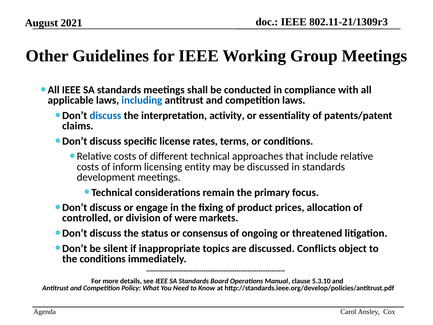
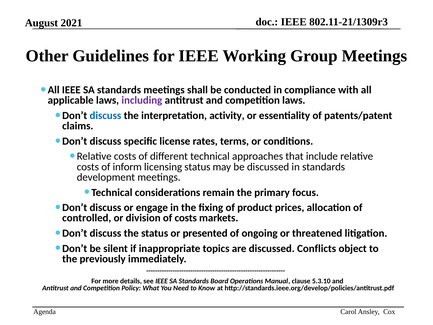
including colour: blue -> purple (142, 100)
licensing entity: entity -> status (197, 167)
of were: were -> costs (186, 218)
consensus: consensus -> presented (205, 233)
the conditions: conditions -> previously (103, 259)
